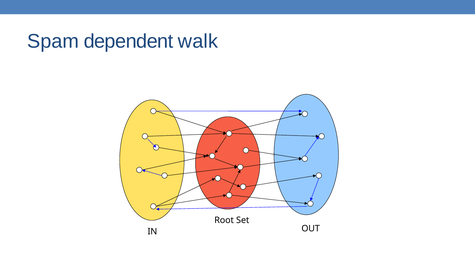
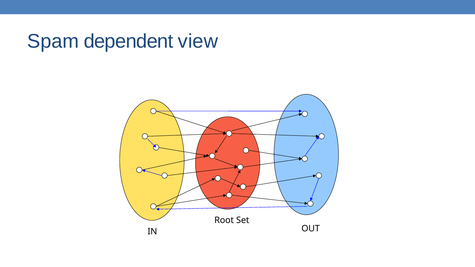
walk: walk -> view (198, 41)
